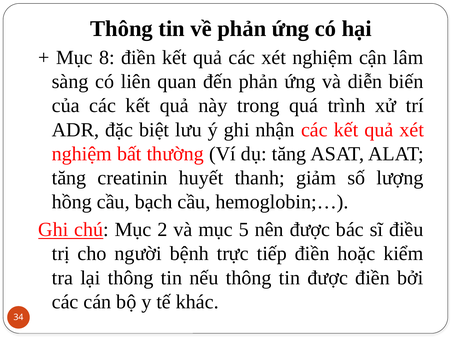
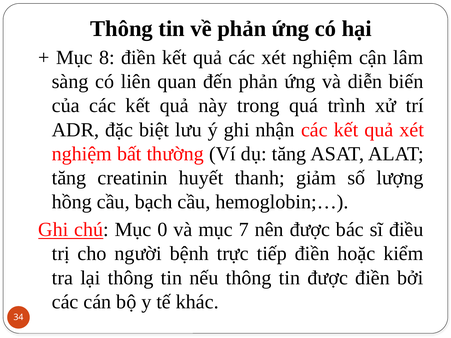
2: 2 -> 0 (163, 230)
5: 5 -> 7 (244, 230)
